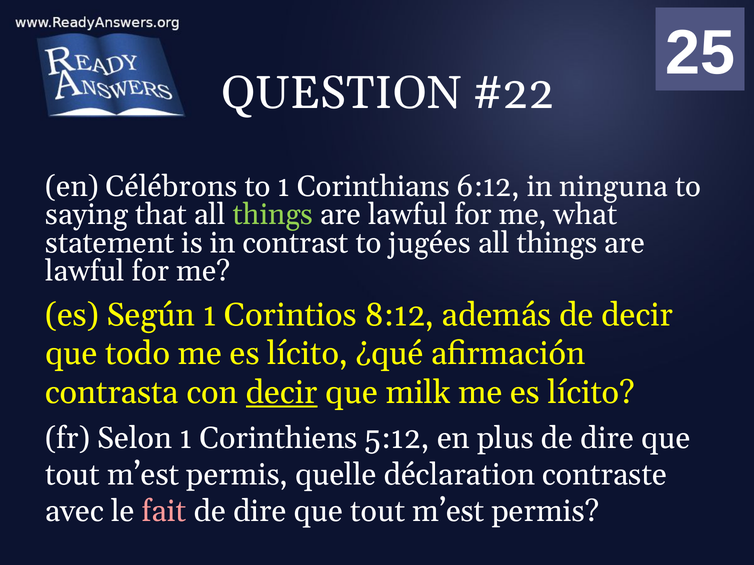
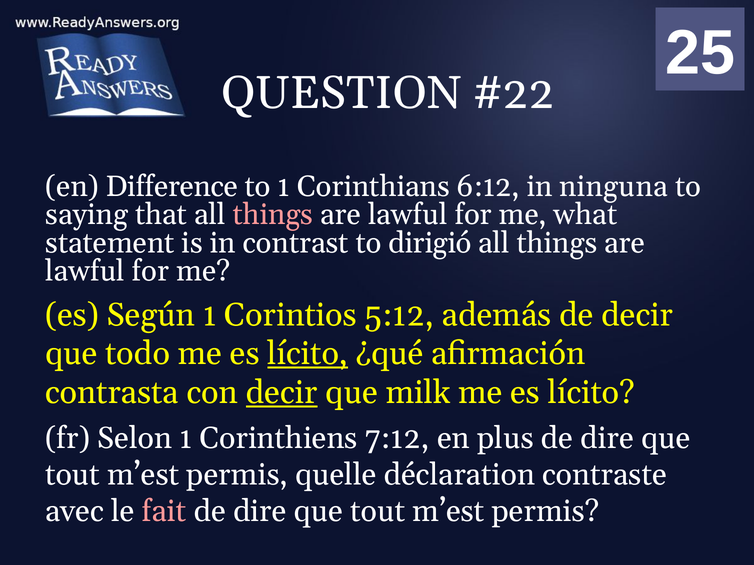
Célébrons: Célébrons -> Difference (172, 187)
things colour: light green -> pink (273, 215)
jugées: jugées -> dirigió (430, 243)
8:12: 8:12 -> 5:12 (399, 315)
lícito underline: none -> present (308, 354)
5:12: 5:12 -> 7:12 (397, 439)
